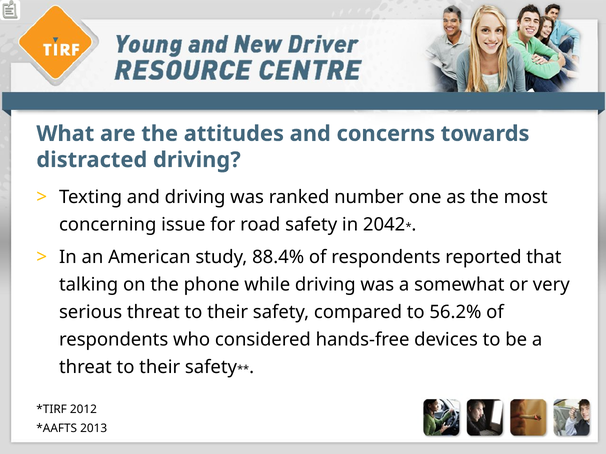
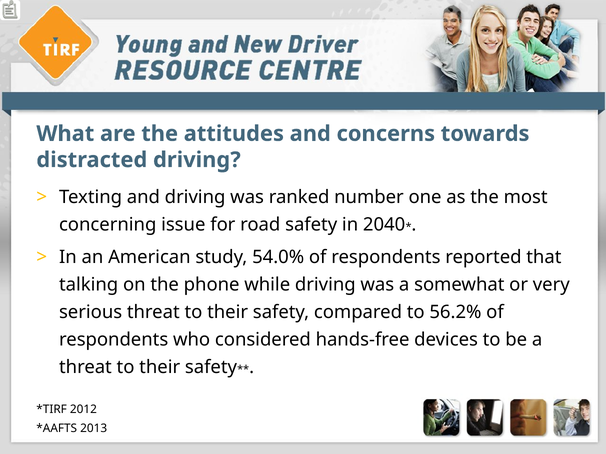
2042: 2042 -> 2040 (384, 225)
88.4%: 88.4% -> 54.0% (278, 258)
